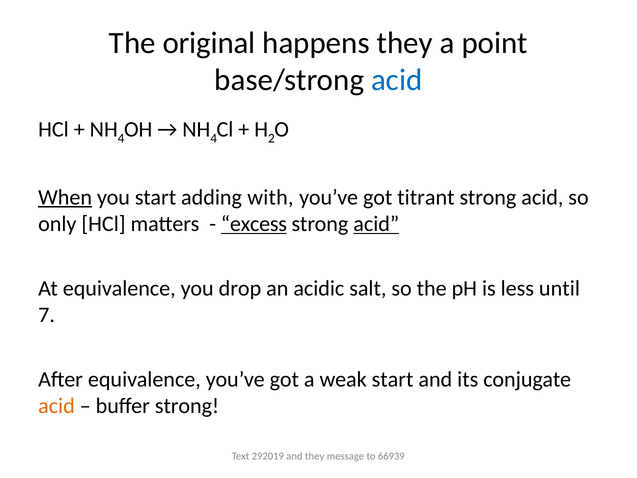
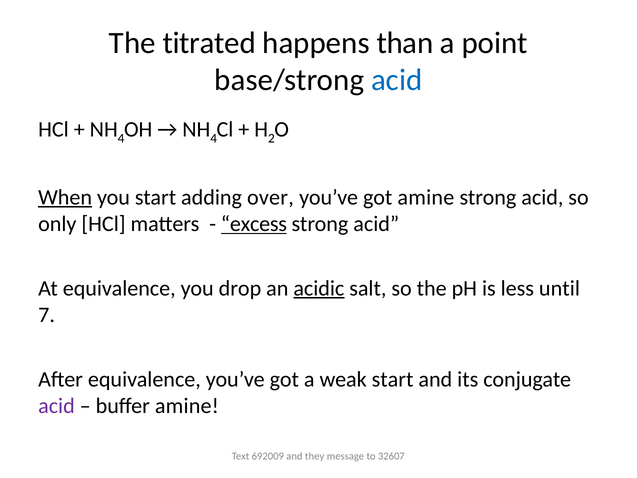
original: original -> titrated (209, 43)
happens they: they -> than (405, 43)
with: with -> over (270, 197)
got titrant: titrant -> amine (426, 197)
acid underline: present -> none (376, 224)
acidic underline: none -> present (319, 288)
acid colour: orange -> purple (56, 406)
buffer strong: strong -> amine (187, 406)
292019: 292019 -> 692009 (268, 456)
66939: 66939 -> 32607 (391, 456)
